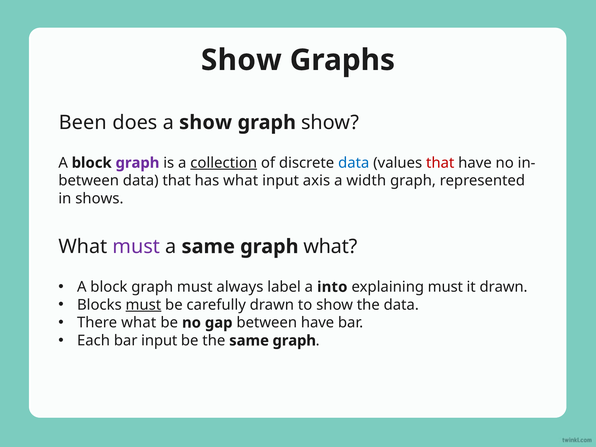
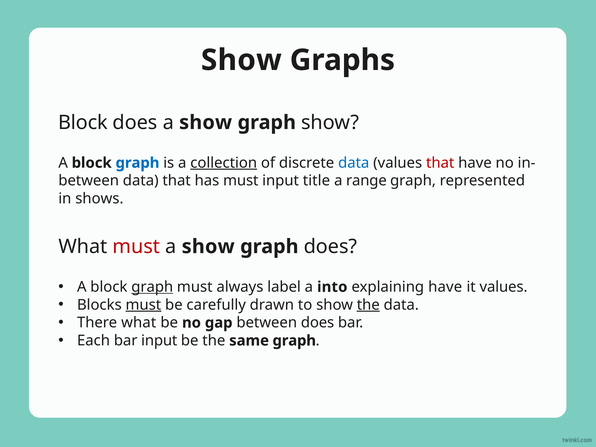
Been: Been -> Block (83, 122)
graph colour: purple -> blue (137, 163)
has what: what -> must (241, 181)
axis: axis -> title (316, 181)
width: width -> range (366, 181)
must colour: purple -> red (136, 247)
same: same -> show (208, 247)
graph what: what -> does (330, 247)
graph underline: none -> present (152, 287)
explaining must: must -> have (445, 287)
it drawn: drawn -> values (504, 287)
the underline: none -> present (368, 305)
between have: have -> does (318, 323)
